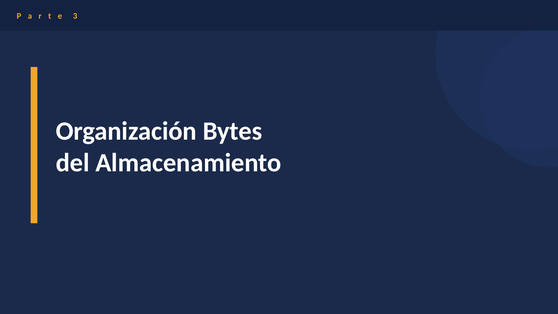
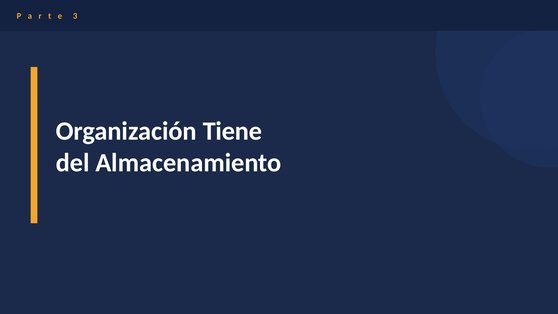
Bytes: Bytes -> Tiene (232, 131)
